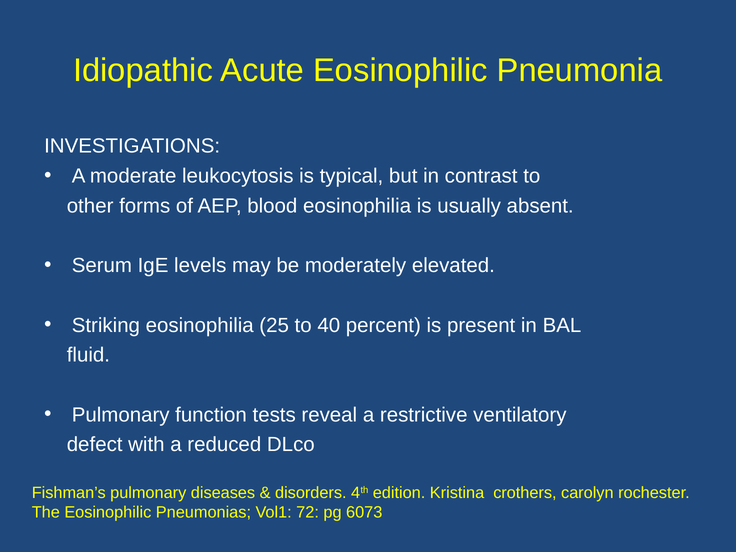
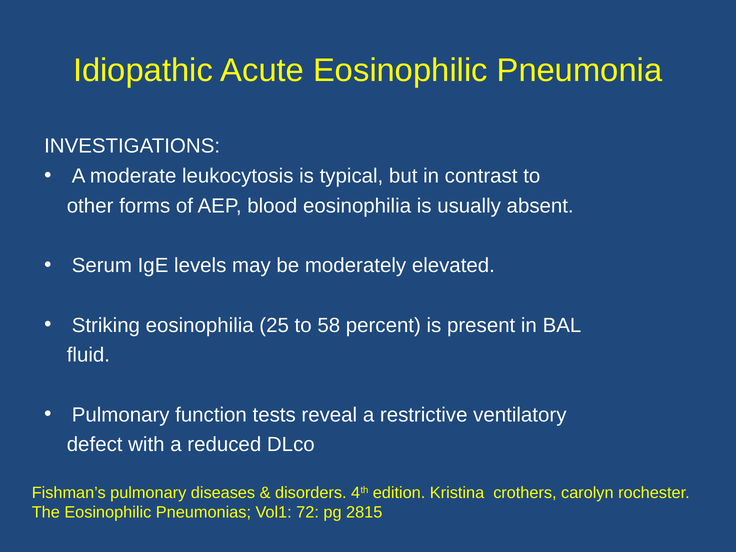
40: 40 -> 58 (329, 325)
6073: 6073 -> 2815 (364, 513)
